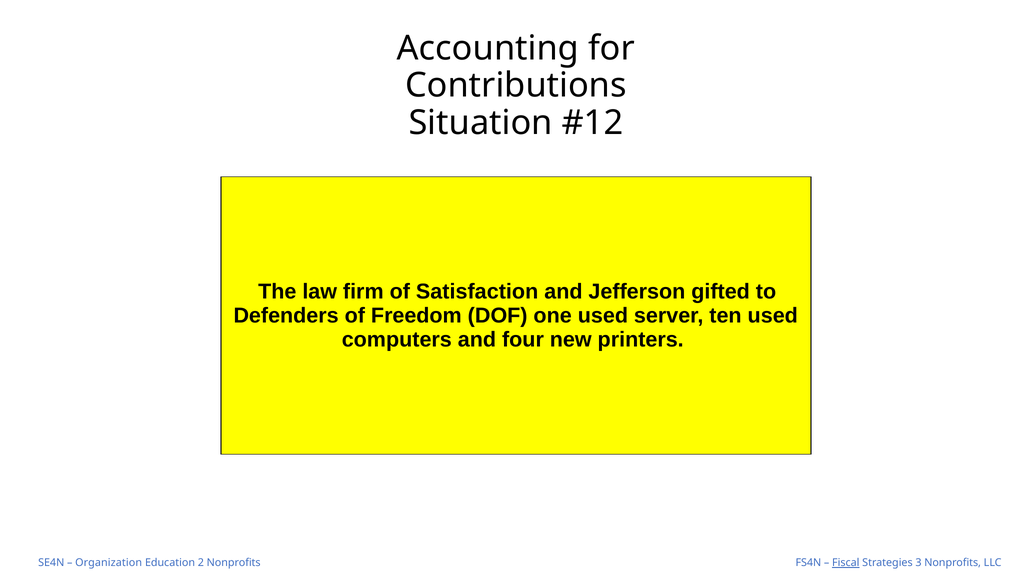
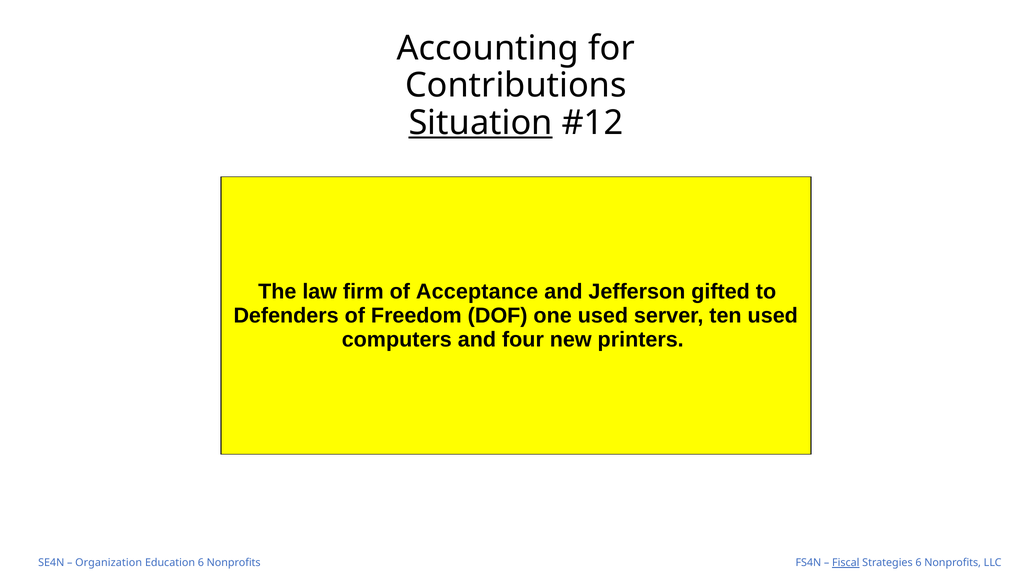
Situation underline: none -> present (481, 123)
Satisfaction: Satisfaction -> Acceptance (477, 292)
Education 2: 2 -> 6 (201, 562)
Strategies 3: 3 -> 6 (918, 562)
